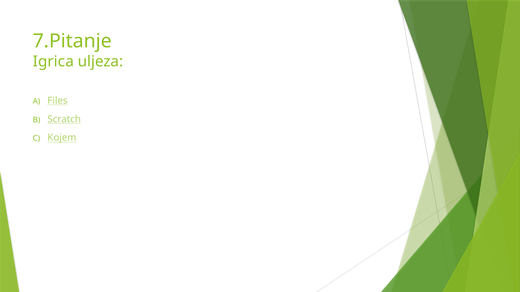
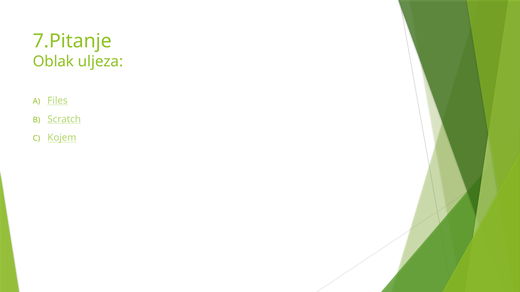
Igrica: Igrica -> Oblak (53, 62)
